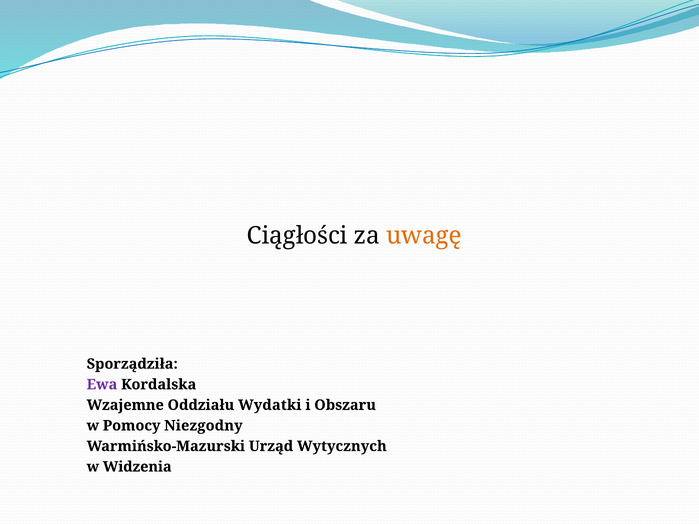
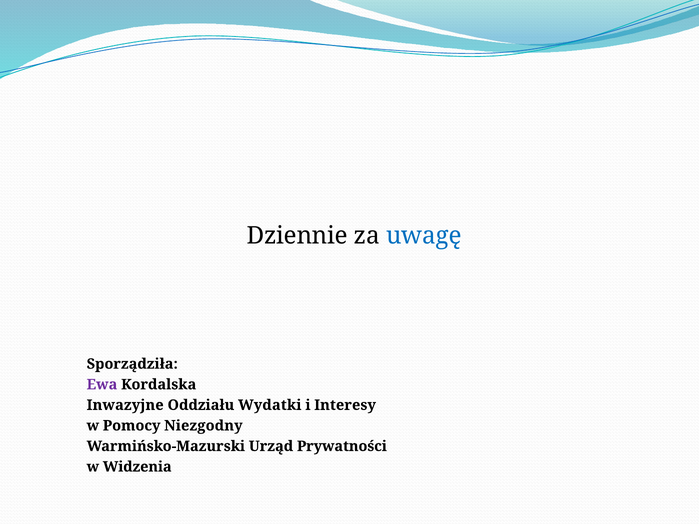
Ciągłości: Ciągłości -> Dziennie (297, 236)
uwagę colour: orange -> blue (424, 236)
Wzajemne: Wzajemne -> Inwazyjne (125, 405)
Obszaru: Obszaru -> Interesy (345, 405)
Wytycznych: Wytycznych -> Prywatności (342, 446)
